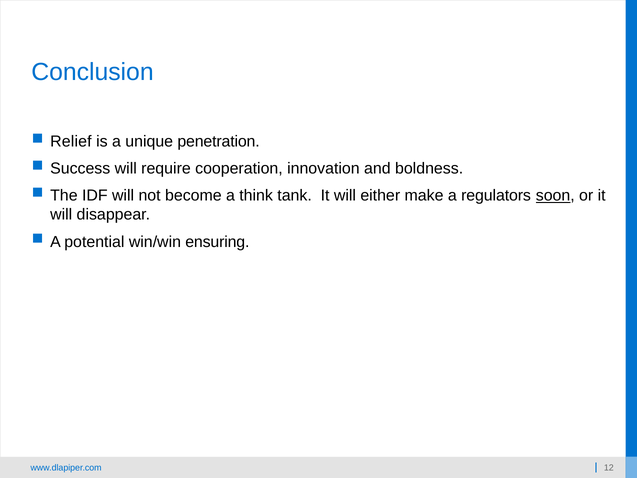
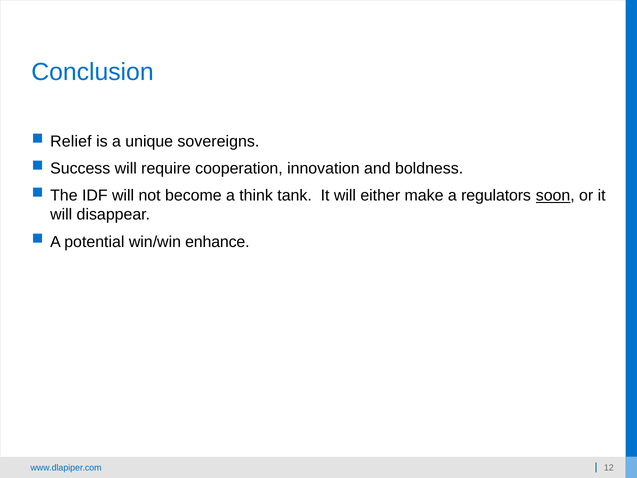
penetration: penetration -> sovereigns (218, 141)
ensuring: ensuring -> enhance (217, 242)
